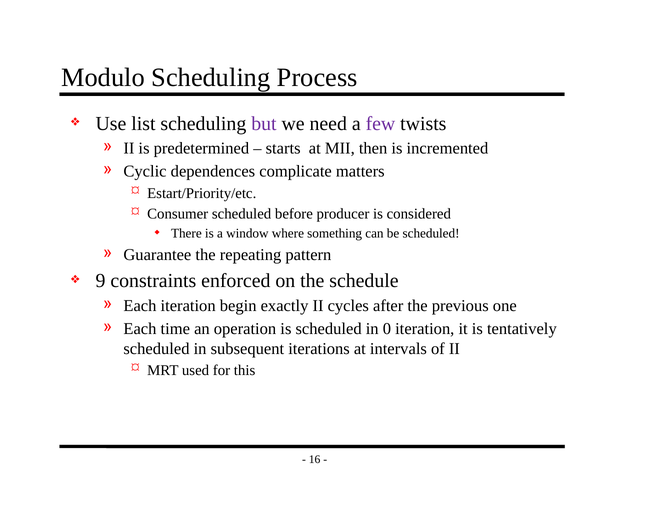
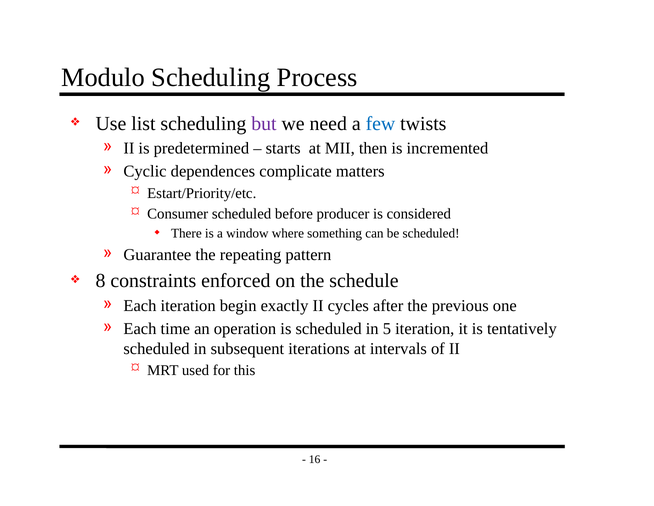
few colour: purple -> blue (380, 123)
9: 9 -> 8 (101, 281)
0: 0 -> 5 (387, 329)
